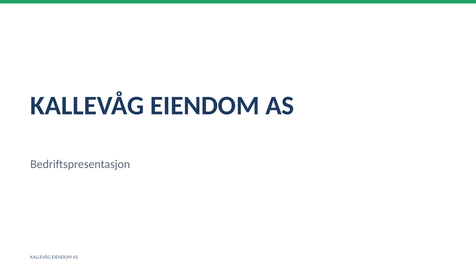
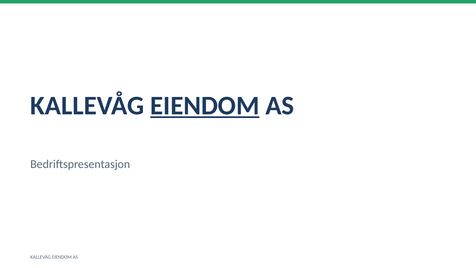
EIENDOM underline: none -> present (205, 106)
